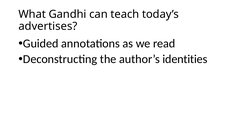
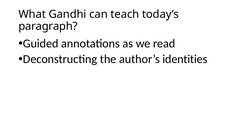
advertises: advertises -> paragraph (48, 26)
